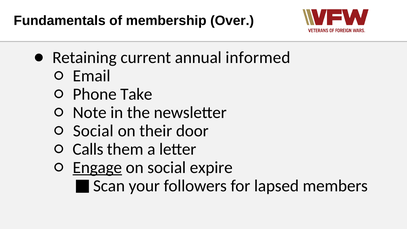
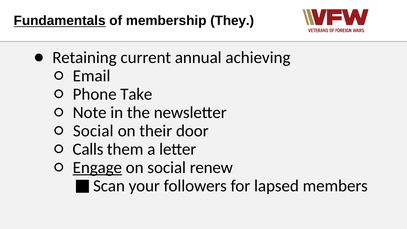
Fundamentals underline: none -> present (60, 21)
Over: Over -> They (232, 21)
informed: informed -> achieving (258, 58)
expire: expire -> renew (211, 167)
